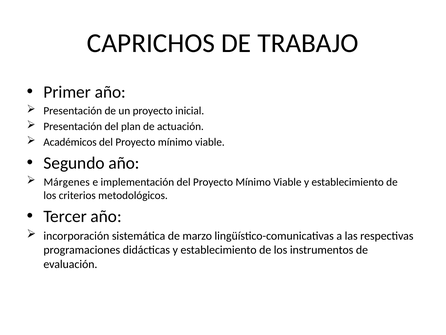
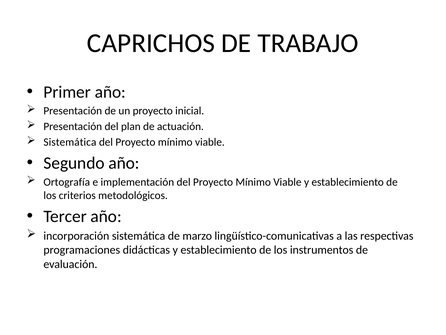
Académicos: Académicos -> Sistemática (70, 142)
Márgenes: Márgenes -> Ortografía (67, 182)
